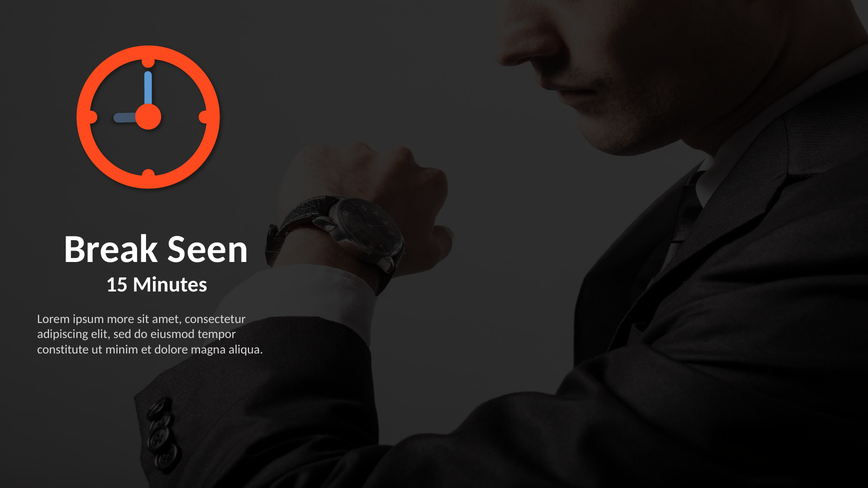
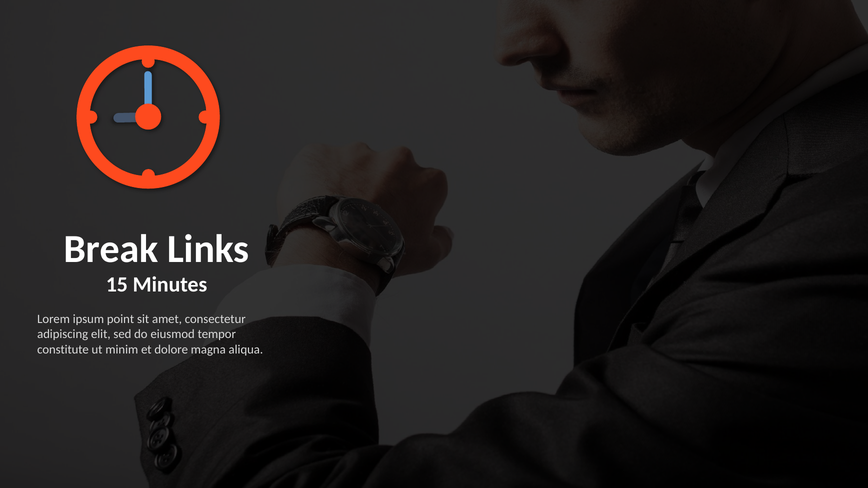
Seen: Seen -> Links (208, 249)
more: more -> point (121, 319)
